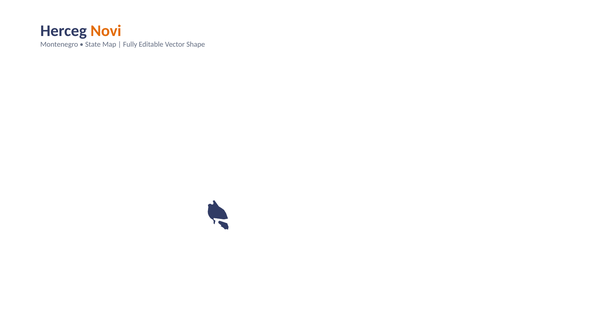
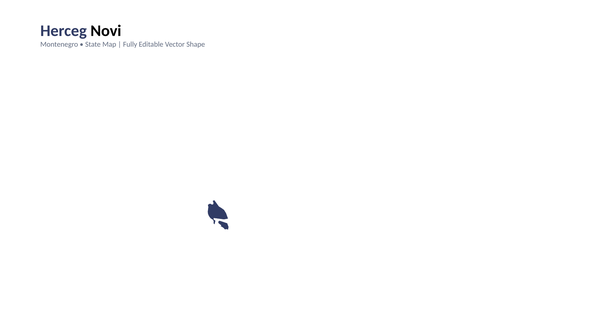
Novi colour: orange -> black (106, 31)
